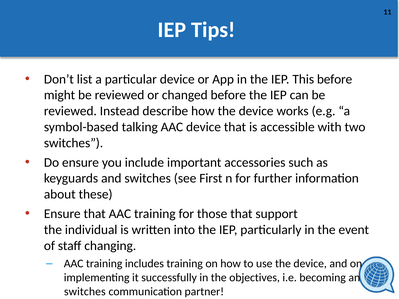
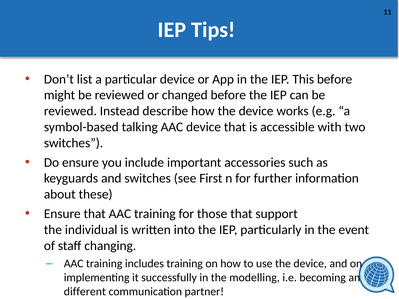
objectives: objectives -> modelling (255, 278)
switches: switches -> different (85, 292)
